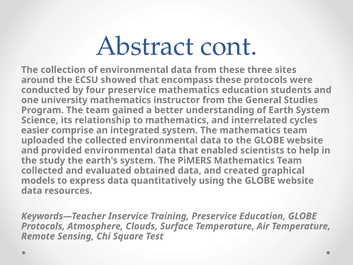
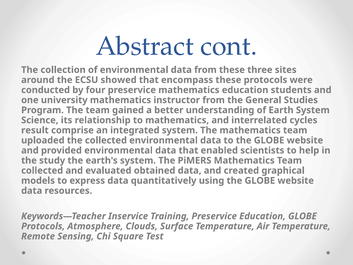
easier: easier -> result (35, 130)
